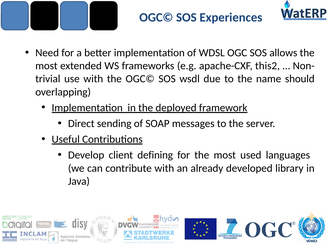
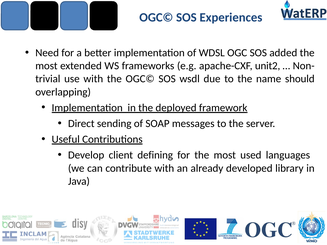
allows: allows -> added (283, 53)
this2: this2 -> unit2 (268, 66)
